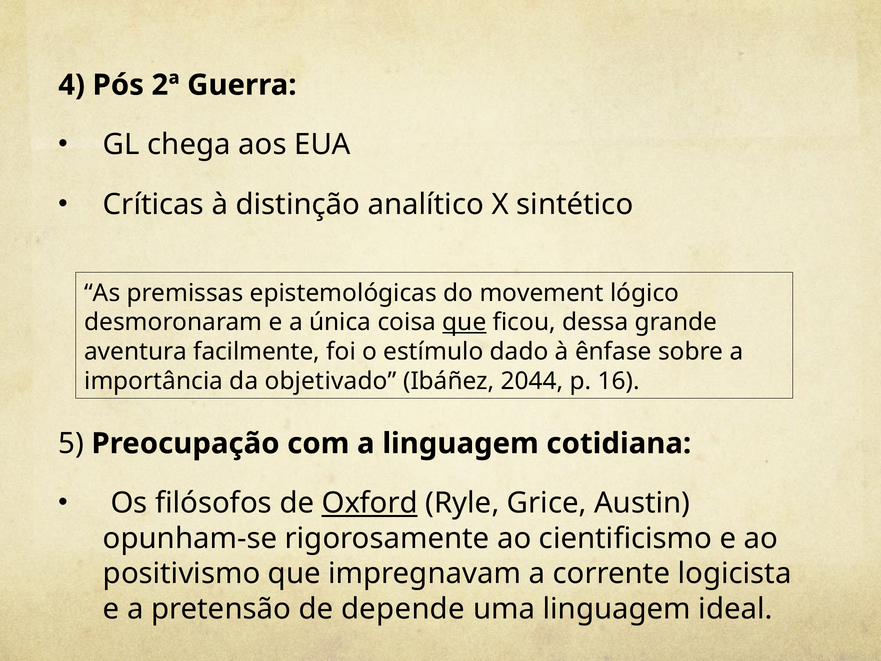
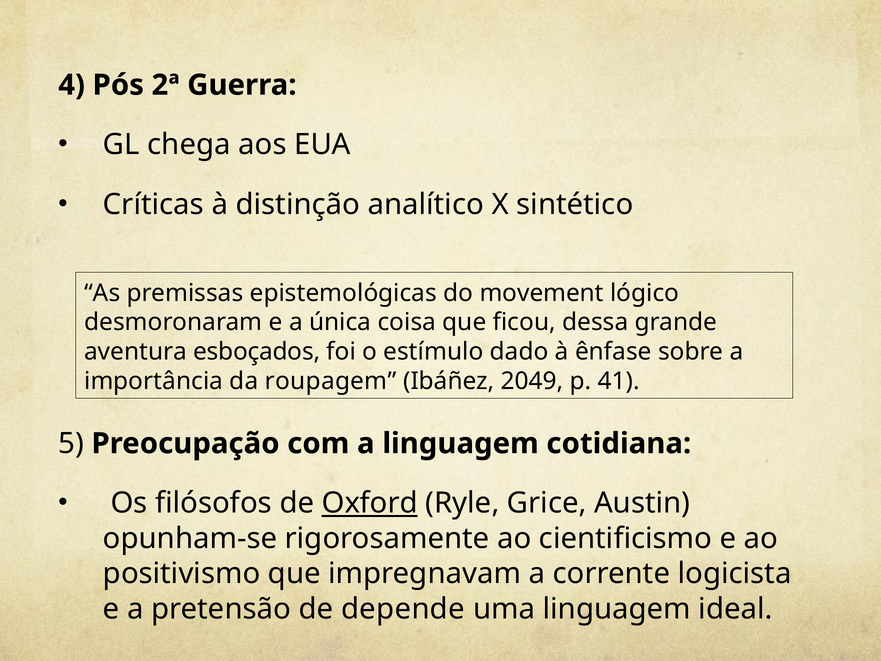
que underline: present -> none (464, 322)
facilmente: facilmente -> esboçados (257, 352)
objetivado: objetivado -> roupagem (331, 381)
2044: 2044 -> 2049 (532, 381)
16: 16 -> 41 (619, 381)
